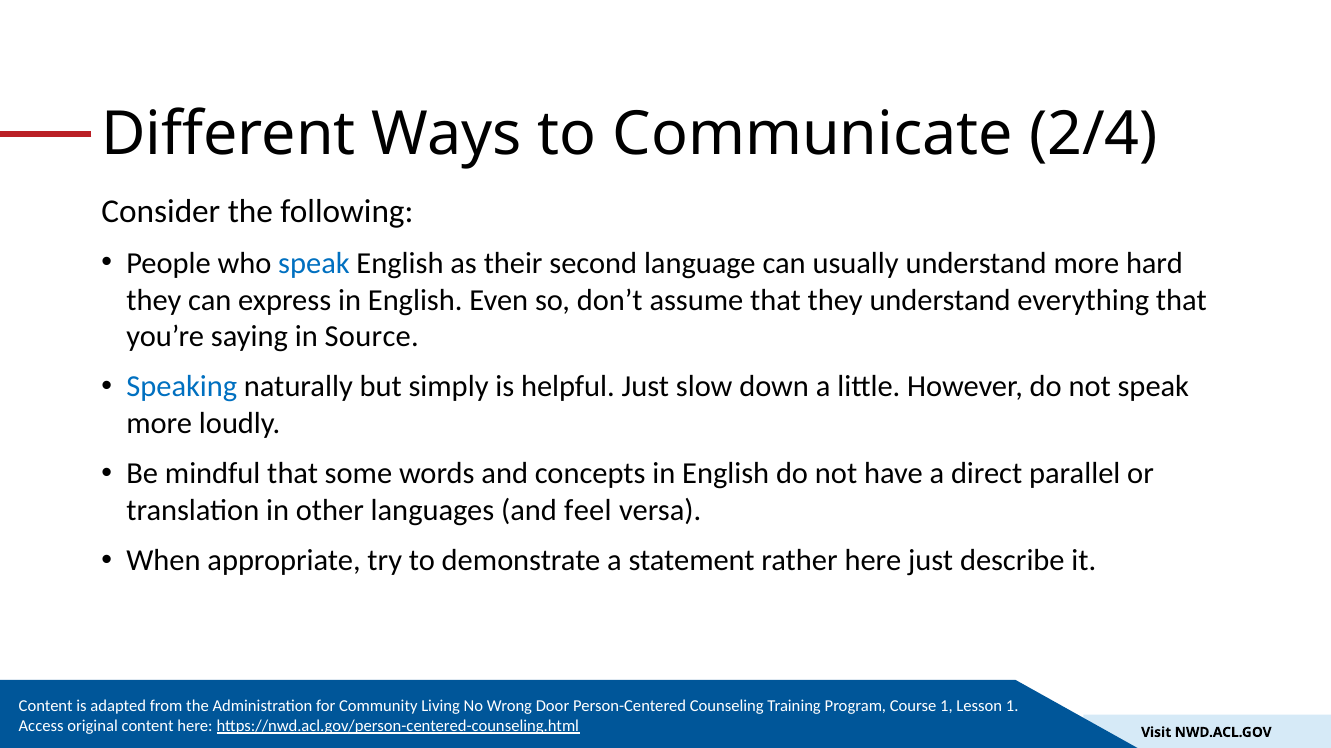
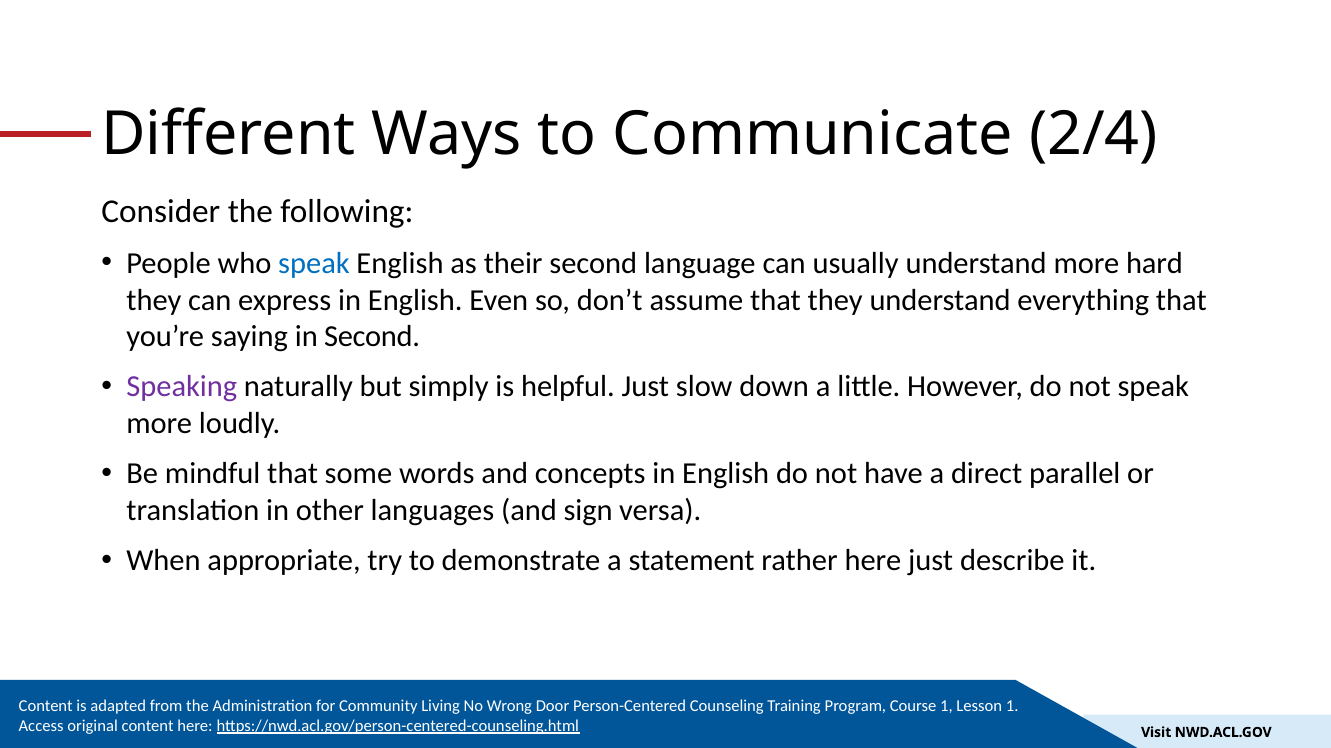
in Source: Source -> Second (372, 337)
Speaking colour: blue -> purple (182, 387)
feel: feel -> sign (588, 511)
